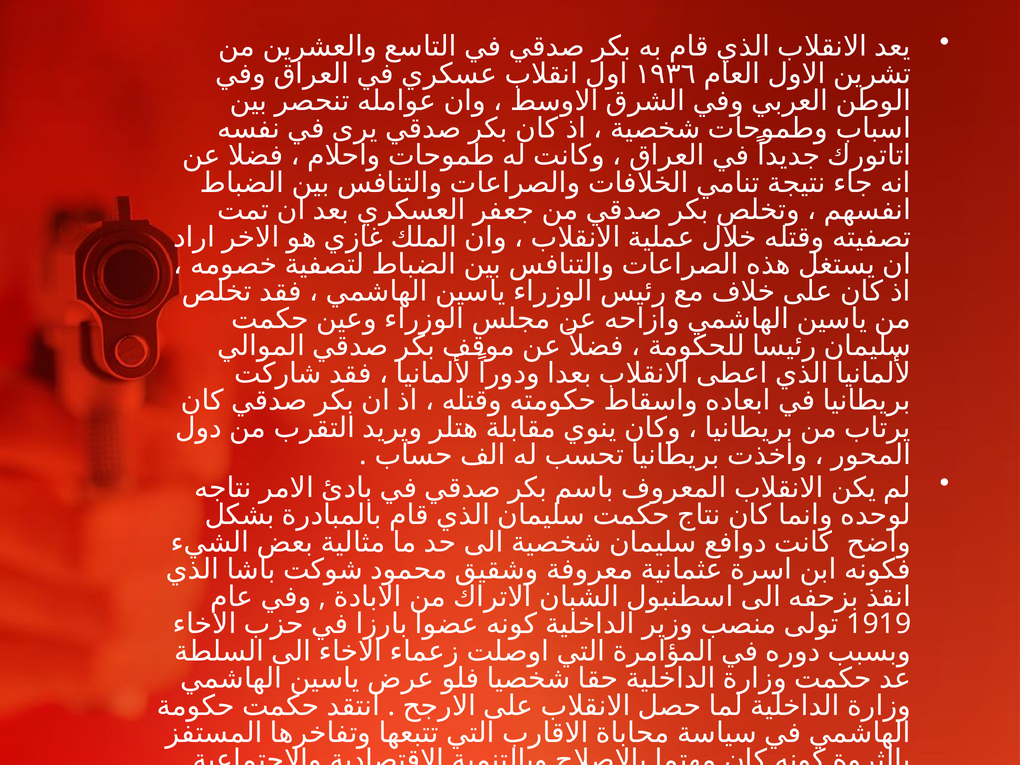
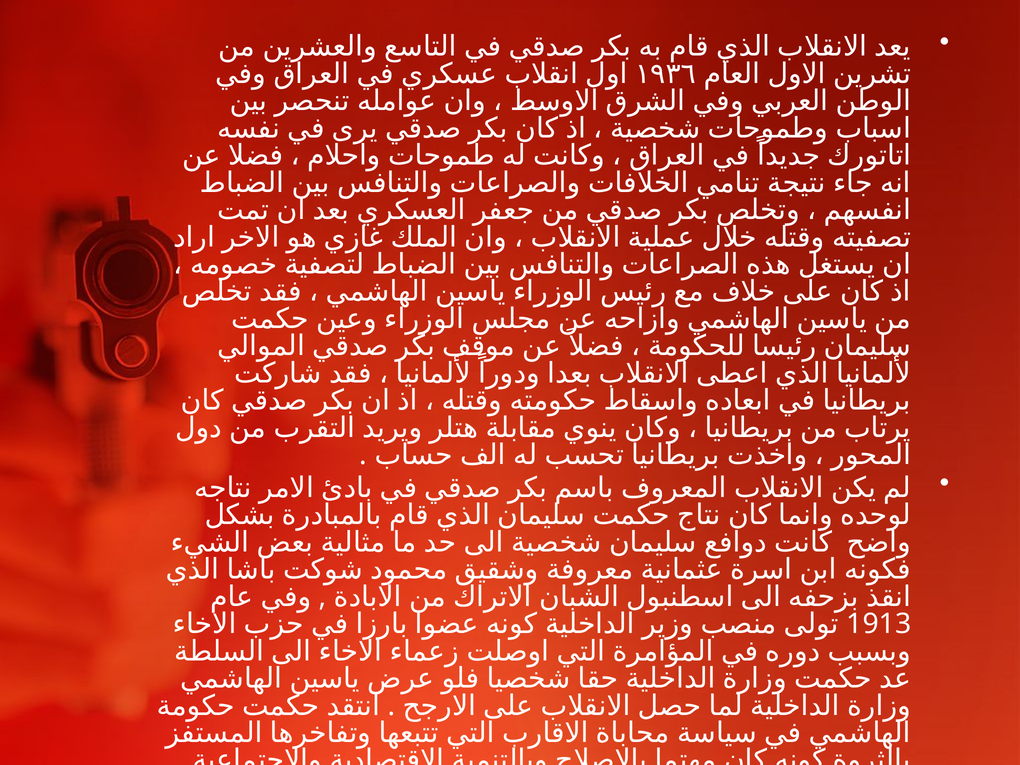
1919: 1919 -> 1913 (879, 624)
